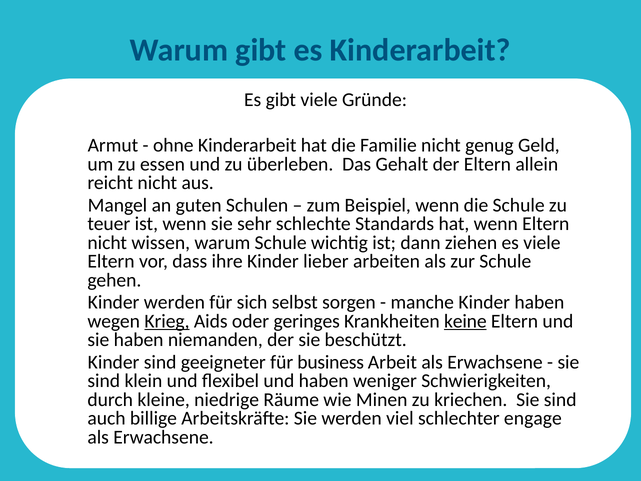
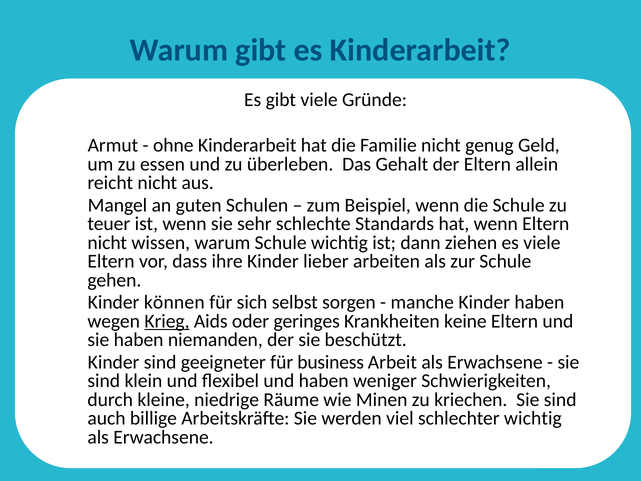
werden: werden -> können (174, 302)
keine underline: present -> none (465, 321)
schlechter engage: engage -> wichtig (533, 418)
